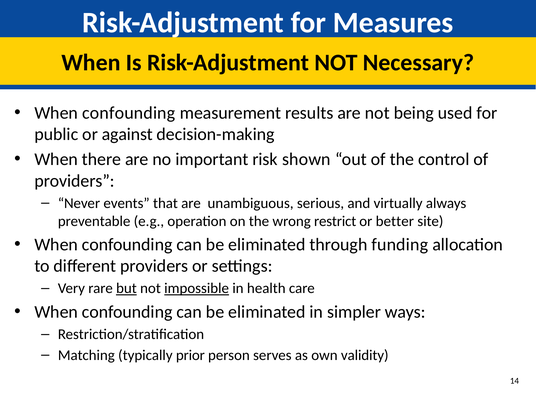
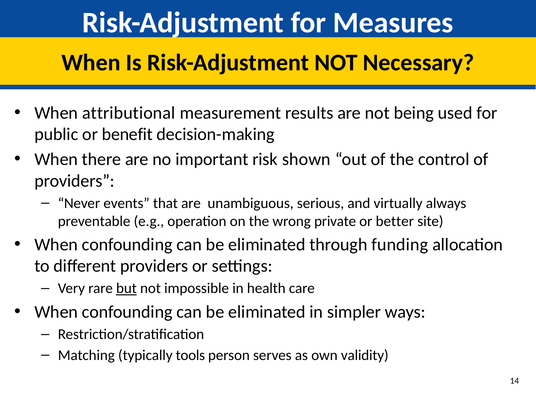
confounding: confounding -> attributional (129, 113)
against: against -> benefit (127, 134)
restrict: restrict -> private (335, 221)
impossible underline: present -> none (197, 288)
prior: prior -> tools (190, 355)
